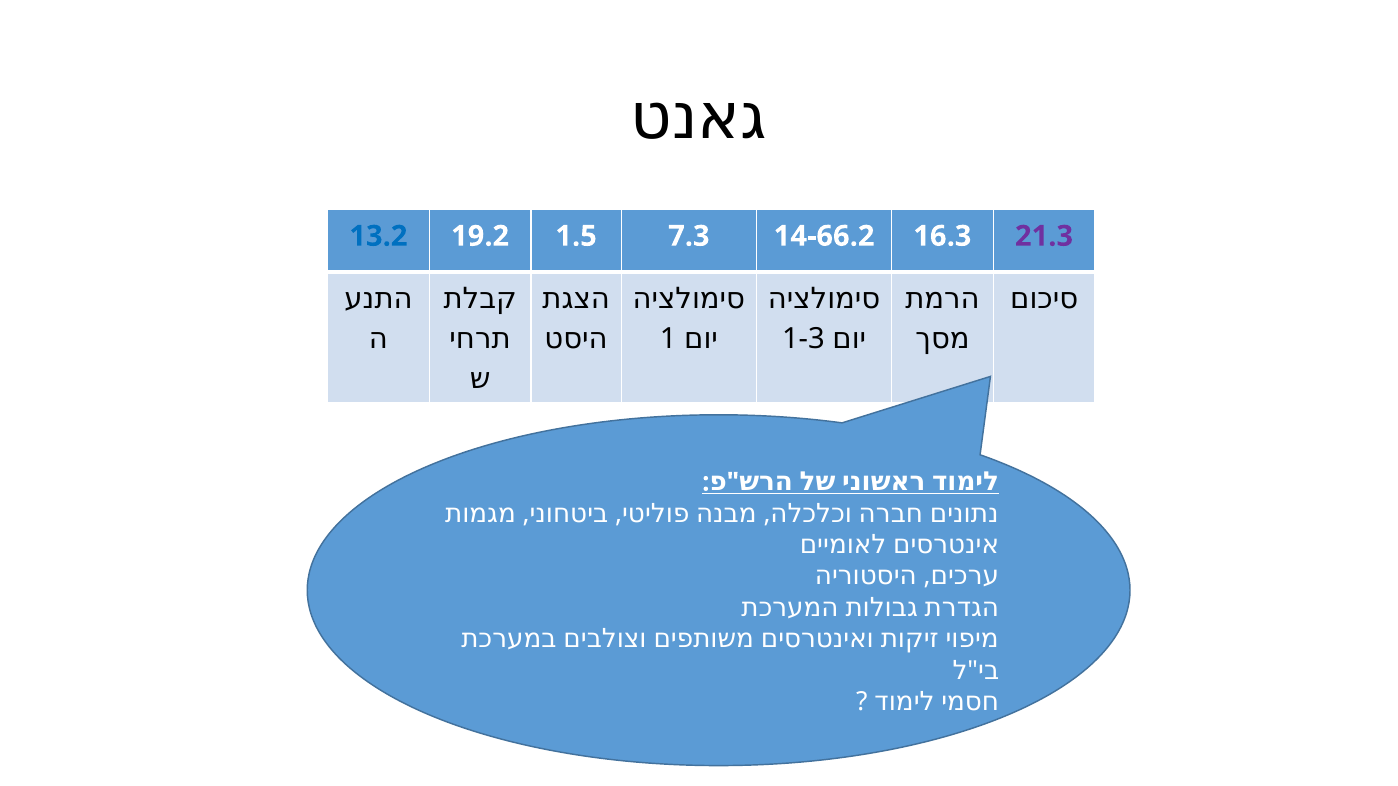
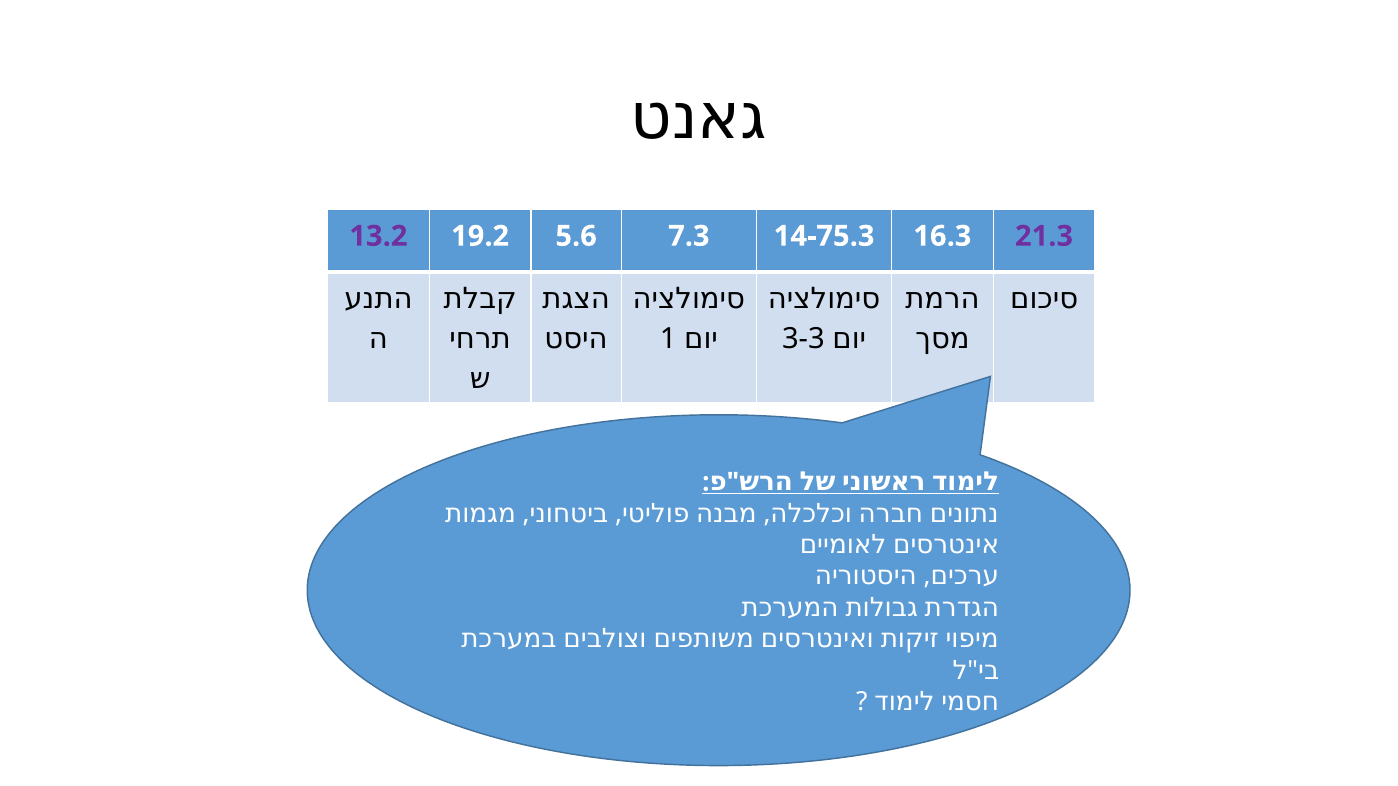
13.2 colour: blue -> purple (378, 236)
1.5: 1.5 -> 5.6 (576, 236)
14-66.2: 14-66.2 -> 14-75.3 (824, 236)
1-3: 1-3 -> 3-3 (803, 339)
